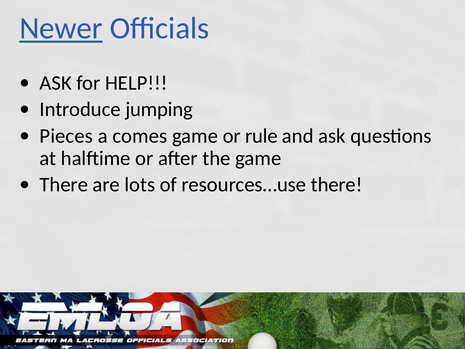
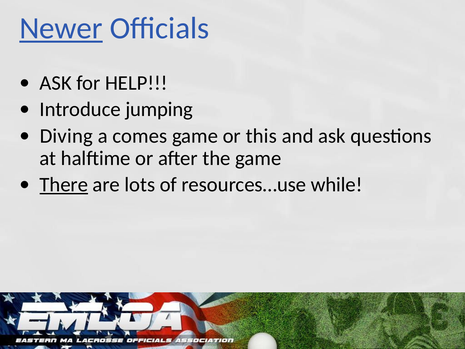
Pieces: Pieces -> Diving (66, 136)
rule: rule -> this (261, 136)
There underline: none -> present (64, 185)
resources…use there: there -> while (337, 185)
